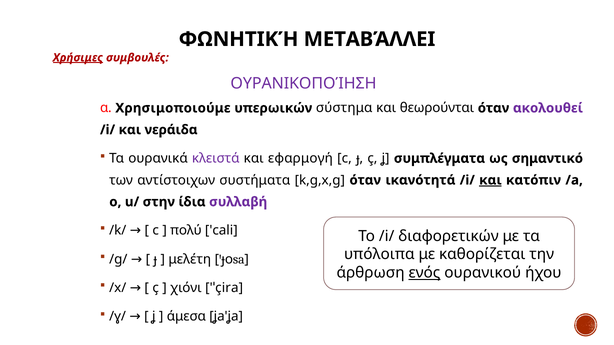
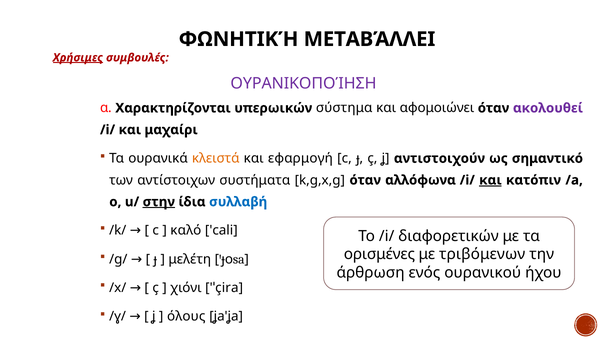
Χρησιμοποιούμε: Χρησιμοποιούμε -> Χαρακτηρίζονται (173, 108)
θεωρούνται: θεωρούνται -> αφομοιώνει (437, 108)
νεράιδα: νεράιδα -> μαχαίρι (171, 130)
κλειστά colour: purple -> orange (216, 159)
συμπλέγματα: συμπλέγματα -> αντιστοιχούν (439, 159)
ικανότητά: ικανότητά -> αλλόφωνα (420, 180)
στην underline: none -> present (159, 202)
συλλαβή colour: purple -> blue (238, 202)
πολύ: πολύ -> καλό (186, 231)
υπόλοιπα: υπόλοιπα -> ορισμένες (379, 255)
καθορίζεται: καθορίζεται -> τριβόμενων (482, 255)
ενός underline: present -> none (424, 273)
άμεσα: άμεσα -> όλους (186, 317)
